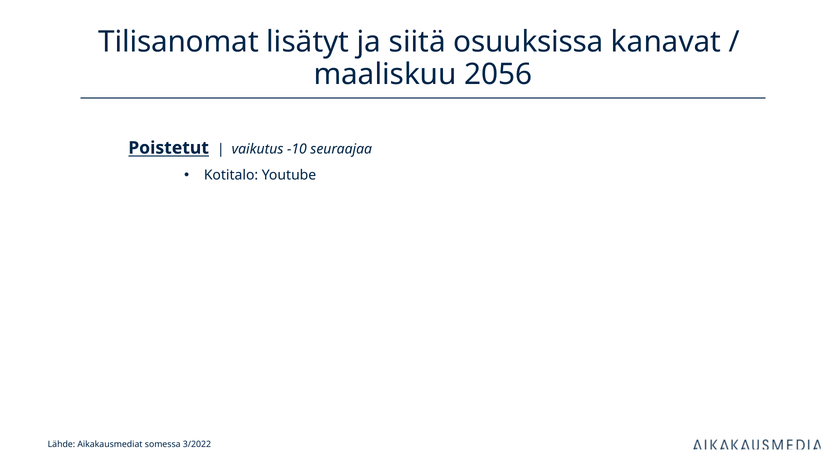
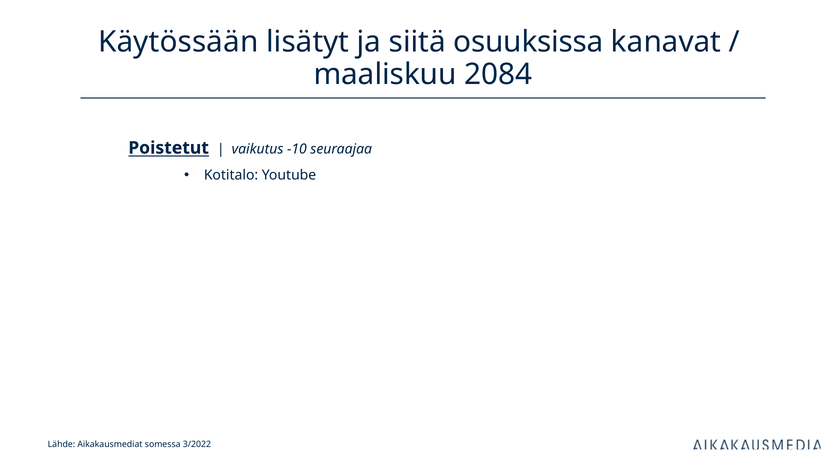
Tilisanomat: Tilisanomat -> Käytössään (178, 42)
2056: 2056 -> 2084 (498, 74)
